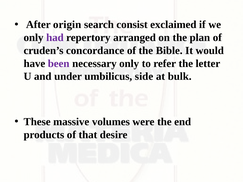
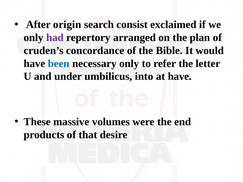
been colour: purple -> blue (59, 64)
side: side -> into (144, 77)
at bulk: bulk -> have (180, 77)
